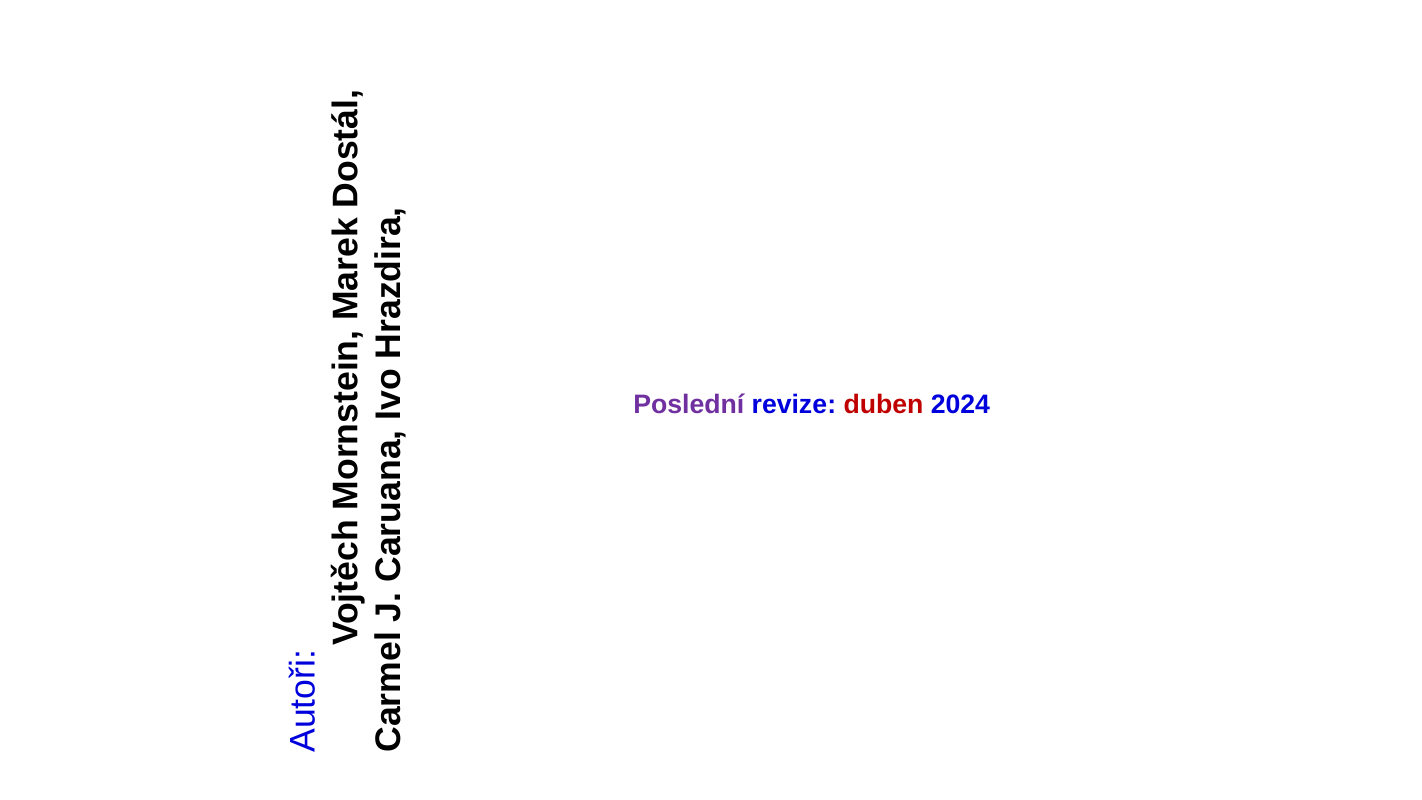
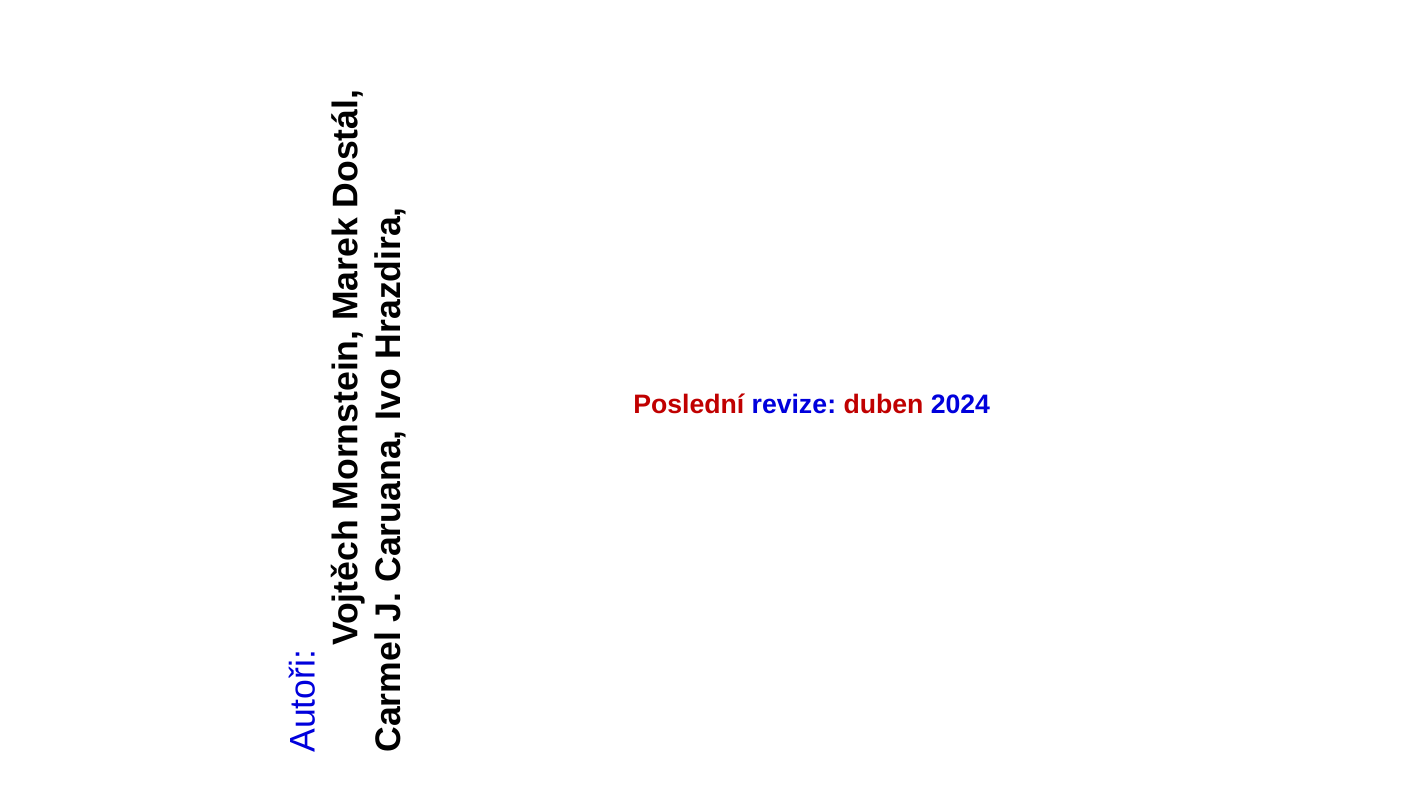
Poslední colour: purple -> red (689, 404)
